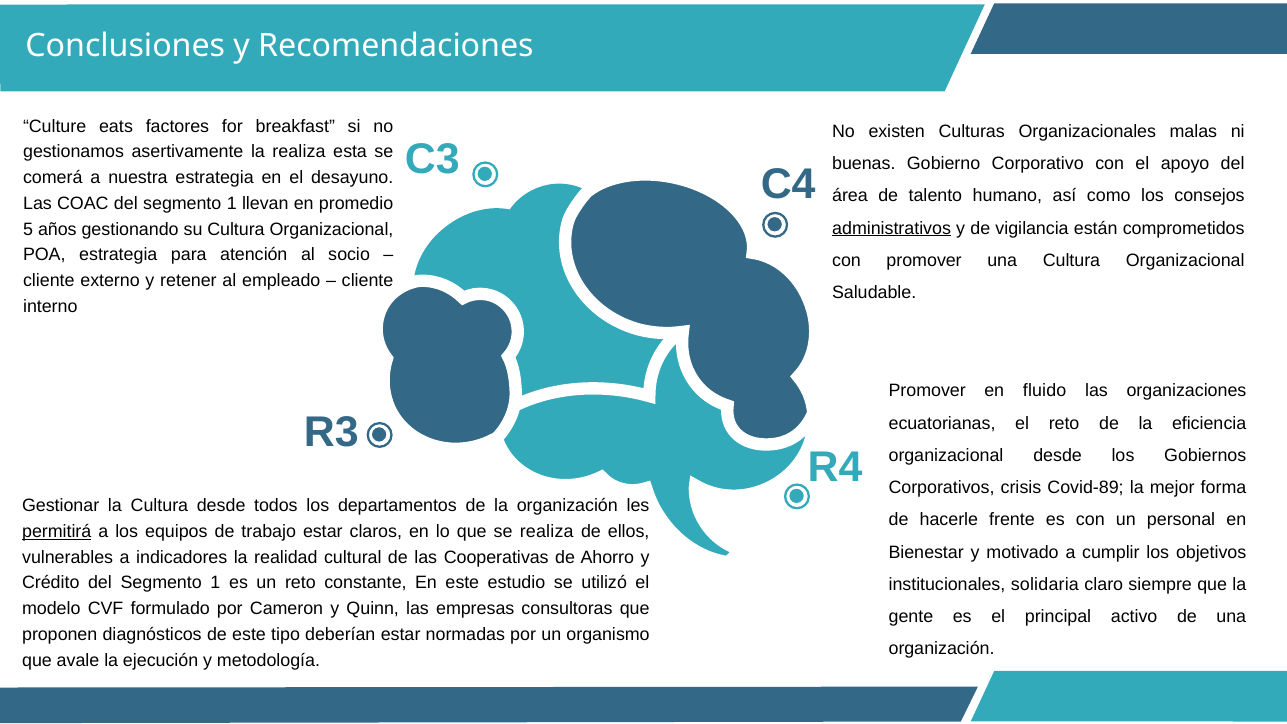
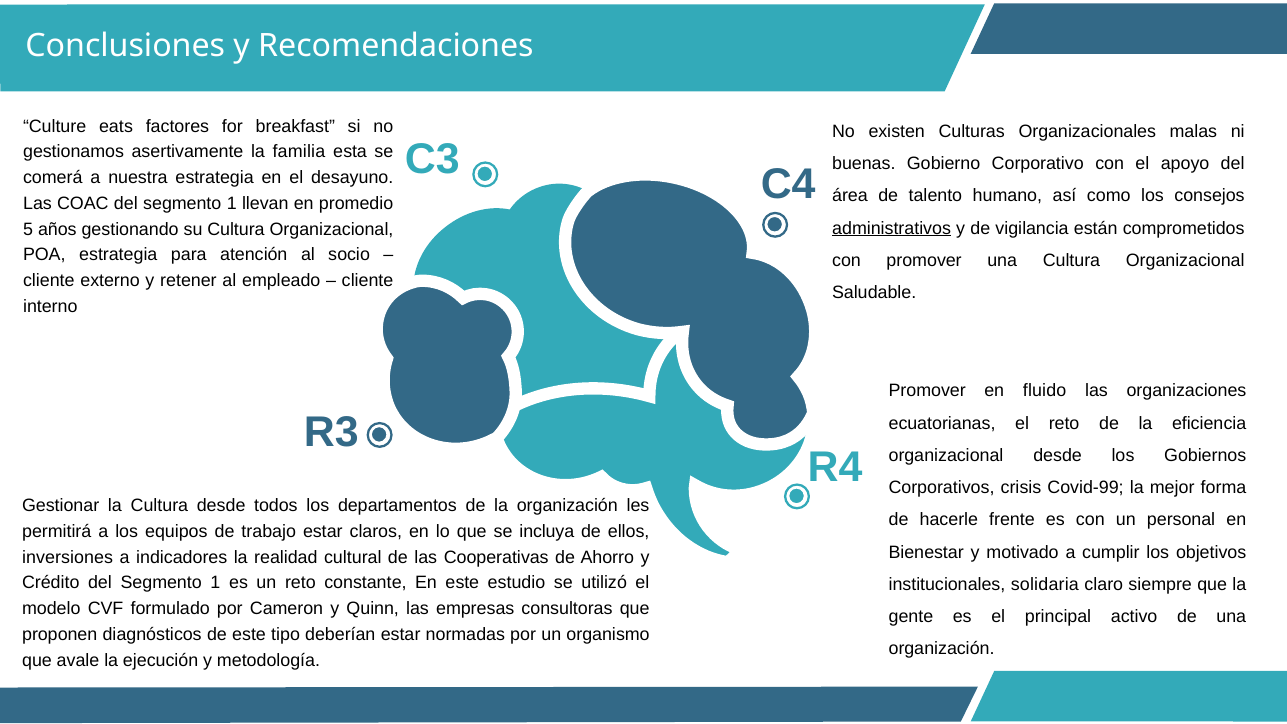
la realiza: realiza -> familia (299, 152)
Covid-89: Covid-89 -> Covid-99 (1086, 488)
permitirá underline: present -> none (57, 532)
se realiza: realiza -> incluya (547, 532)
vulnerables: vulnerables -> inversiones (68, 557)
